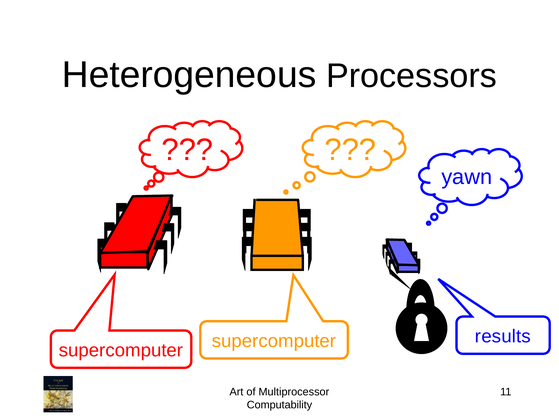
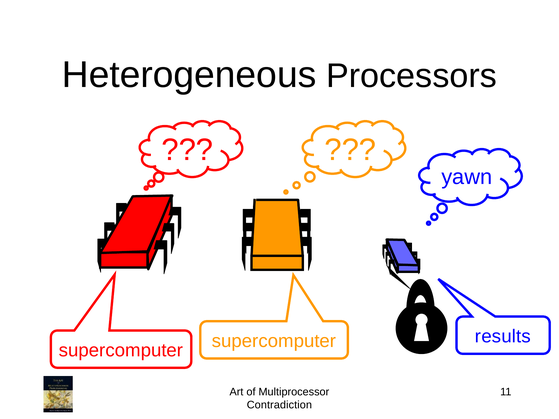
Computability: Computability -> Contradiction (279, 405)
